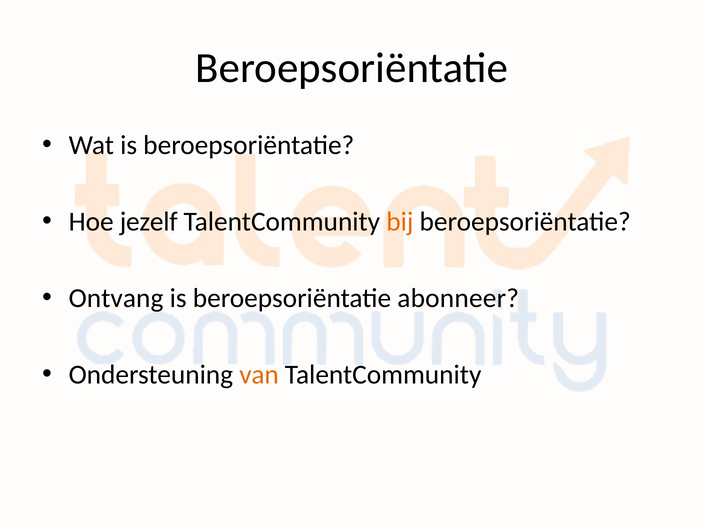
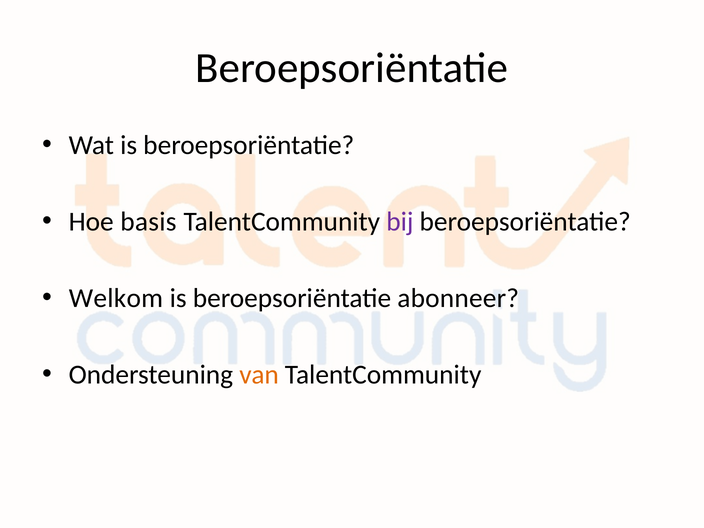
jezelf: jezelf -> basis (148, 222)
bij colour: orange -> purple (400, 222)
Ontvang: Ontvang -> Welkom (116, 298)
